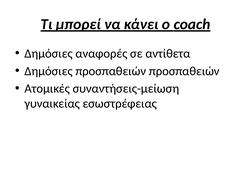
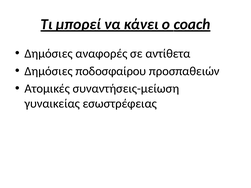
Δημόσιες προσπαθειών: προσπαθειών -> ποδοσφαίρου (111, 71)
